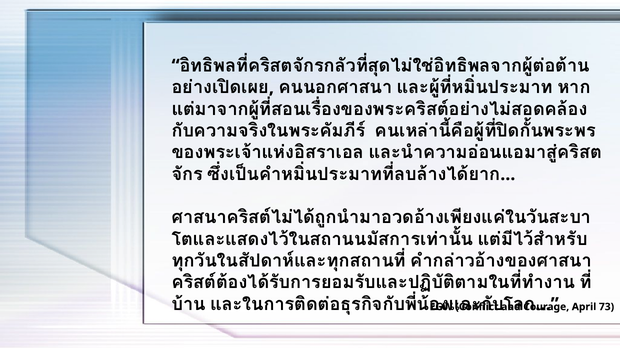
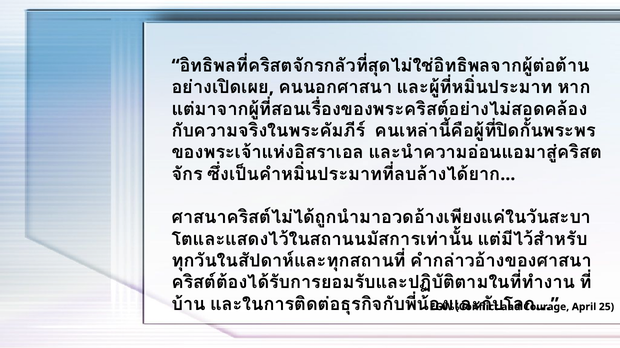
73: 73 -> 25 (607, 307)
